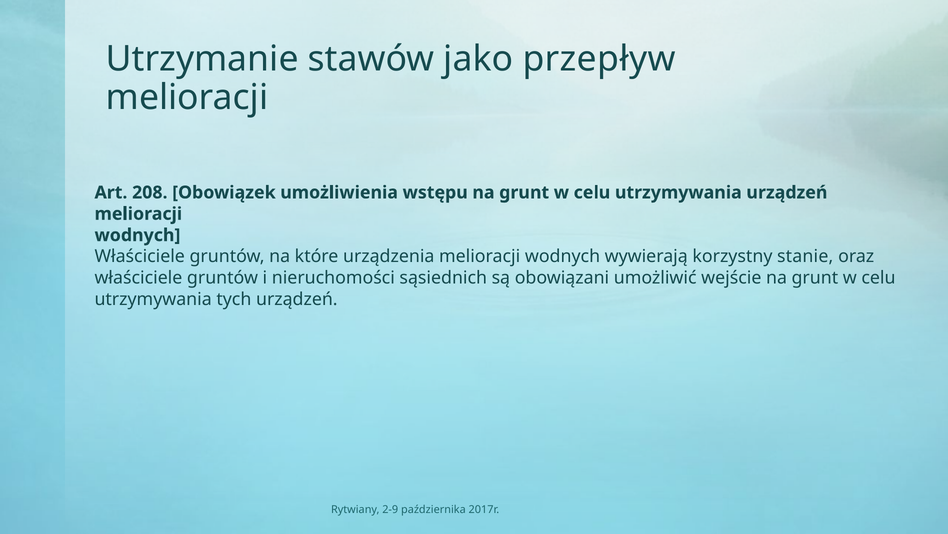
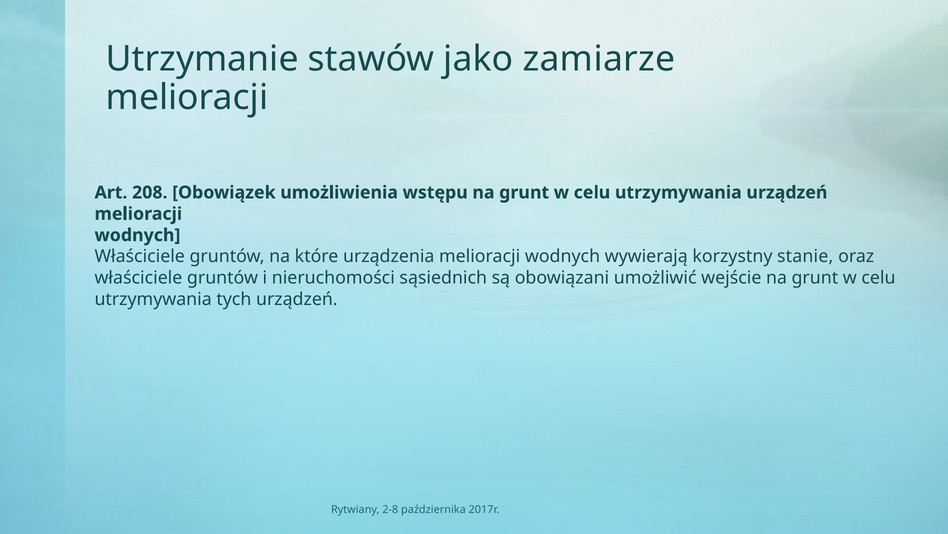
przepływ: przepływ -> zamiarze (599, 59)
2-9: 2-9 -> 2-8 (390, 509)
